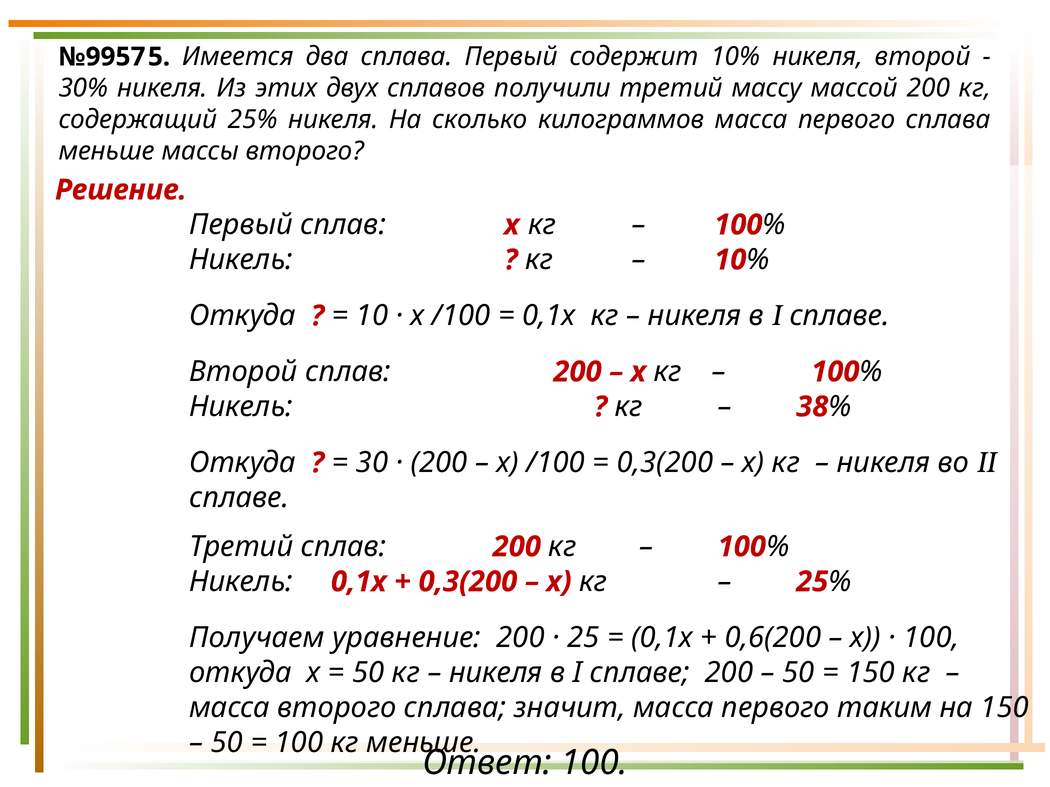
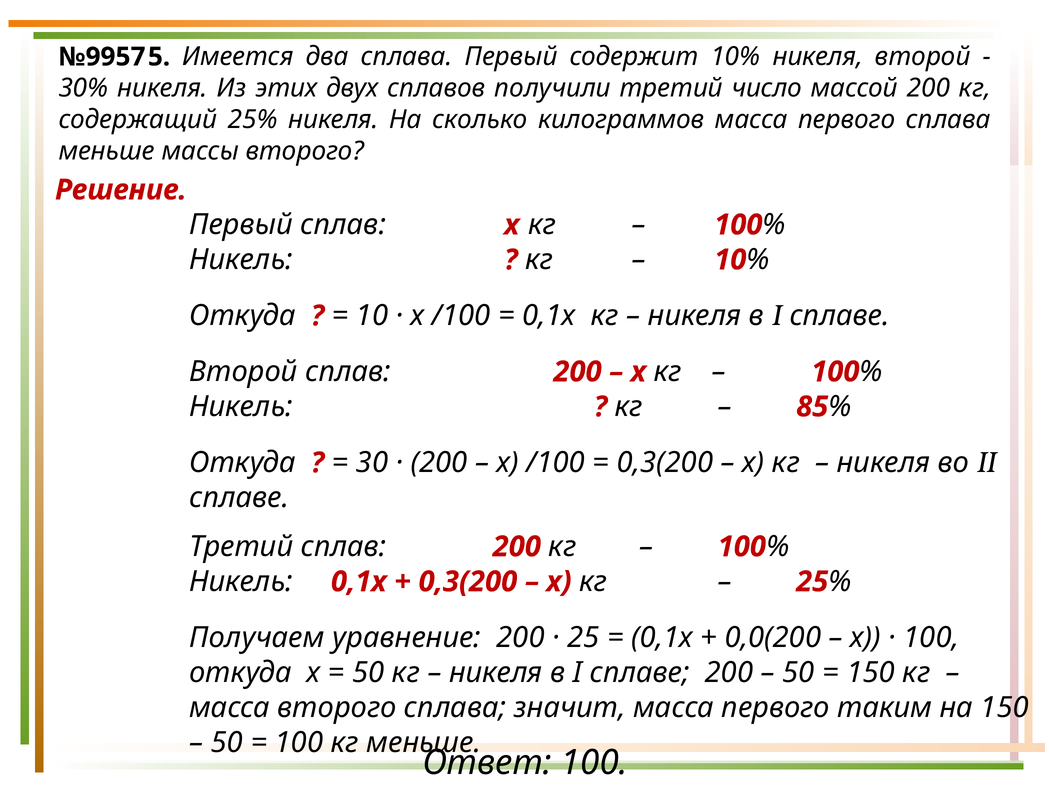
массу: массу -> число (767, 88)
38: 38 -> 85 (812, 407)
0,6(200: 0,6(200 -> 0,0(200 (773, 638)
